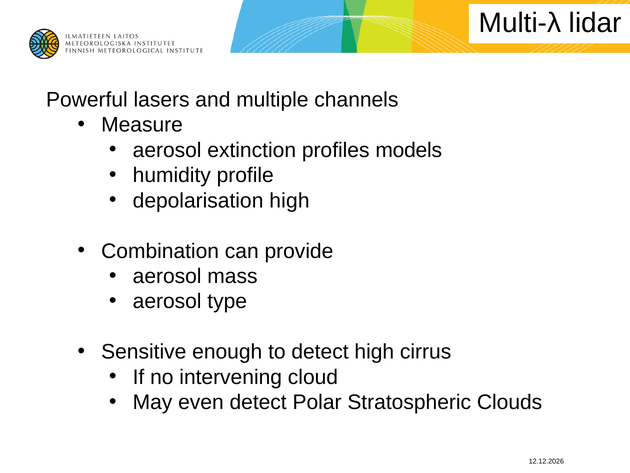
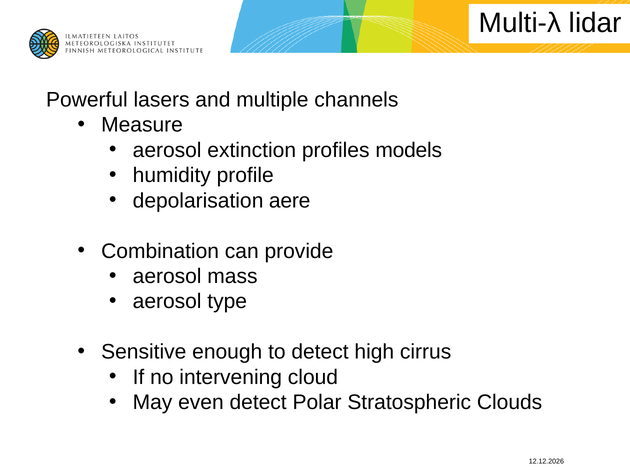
depolarisation high: high -> aere (290, 200)
